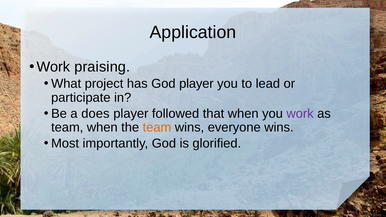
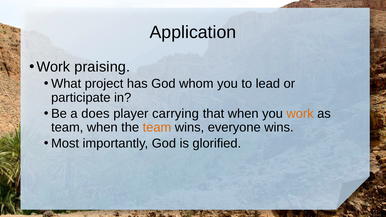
God player: player -> whom (196, 84)
followed: followed -> carrying (176, 114)
work colour: purple -> orange (300, 114)
